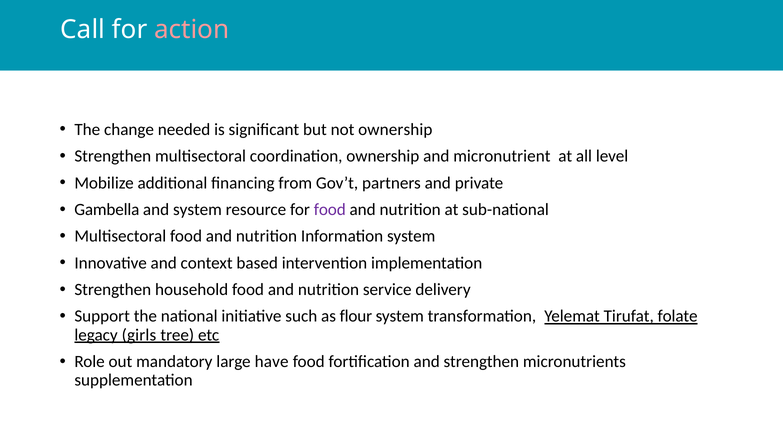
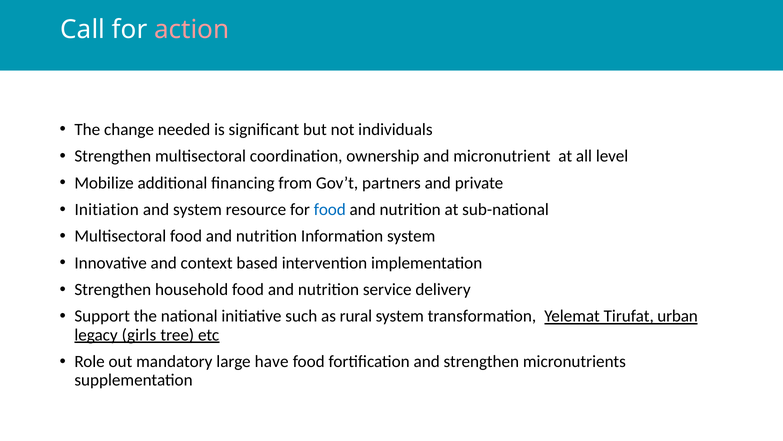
not ownership: ownership -> individuals (395, 129)
Gambella: Gambella -> Initiation (107, 209)
food colour: purple -> blue (330, 209)
flour: flour -> rural (356, 316)
folate: folate -> urban (678, 316)
